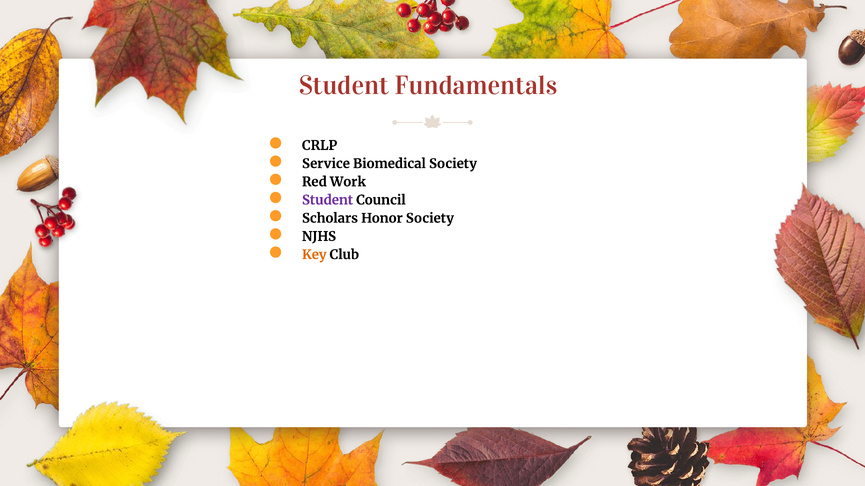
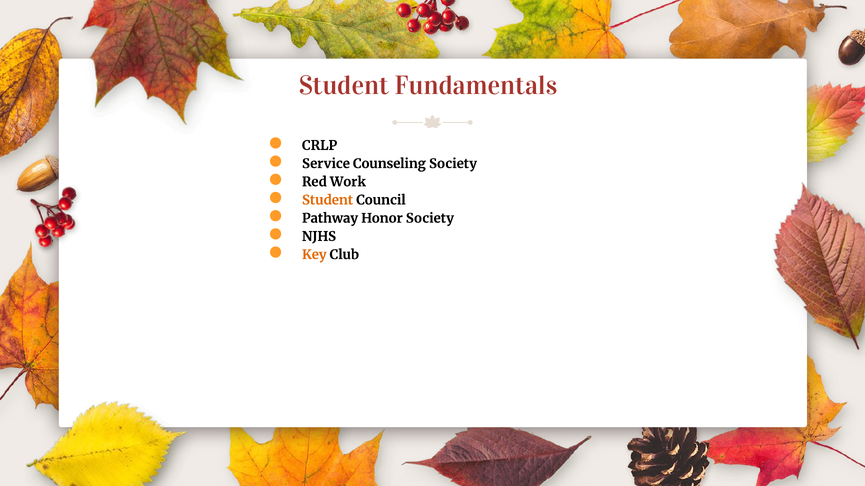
Biomedical: Biomedical -> Counseling (389, 164)
Student colour: purple -> orange (328, 200)
Scholars: Scholars -> Pathway (330, 219)
